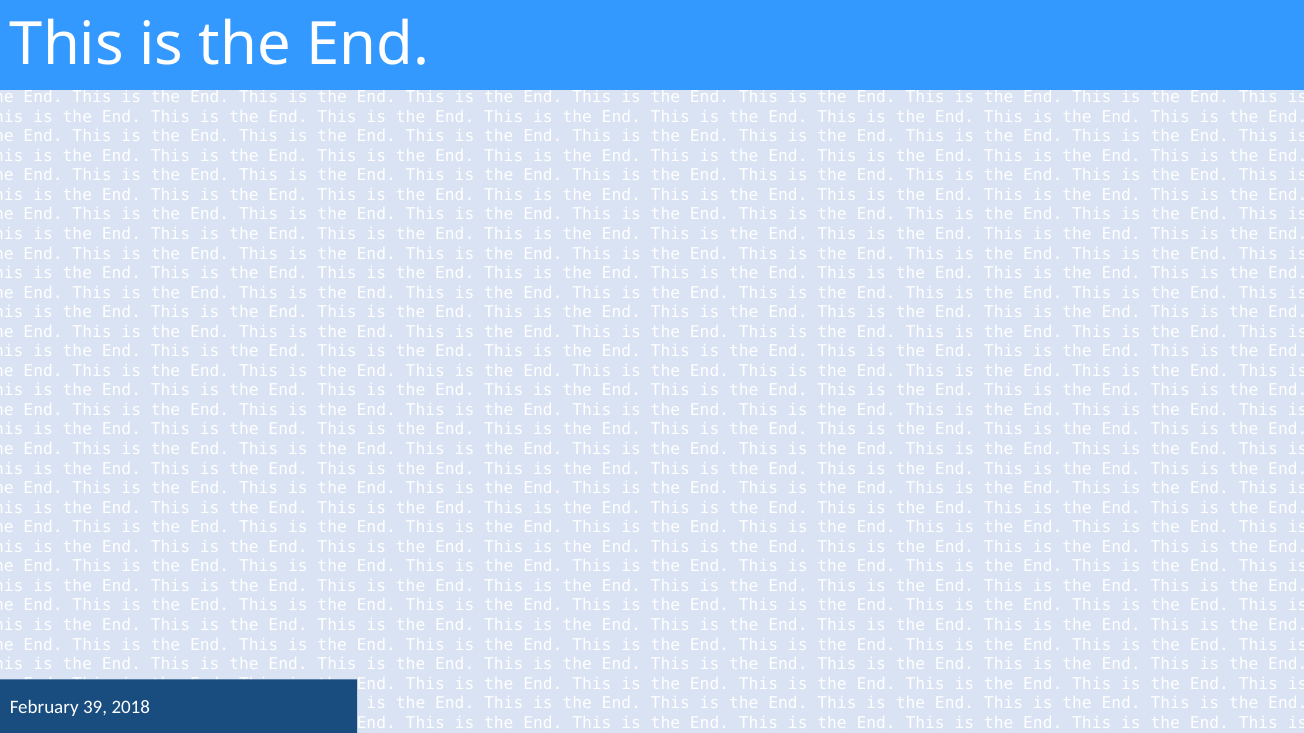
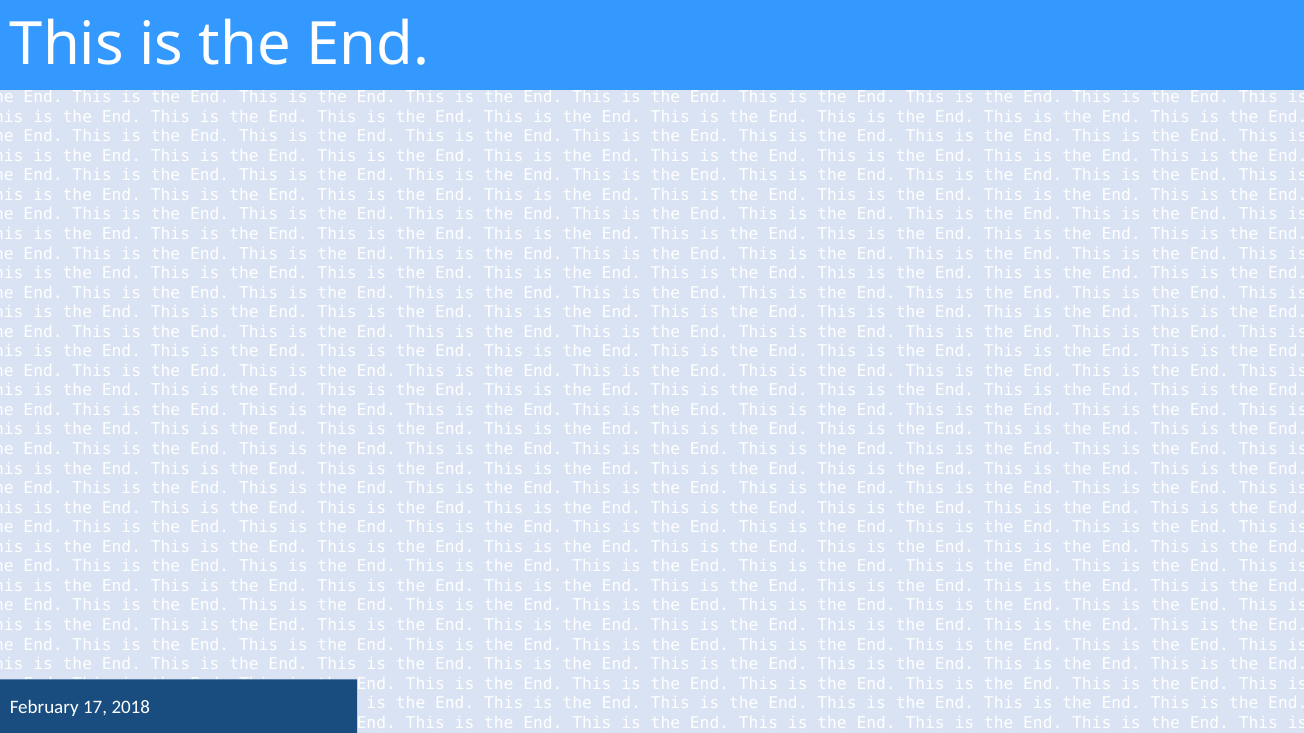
39: 39 -> 17 (95, 708)
